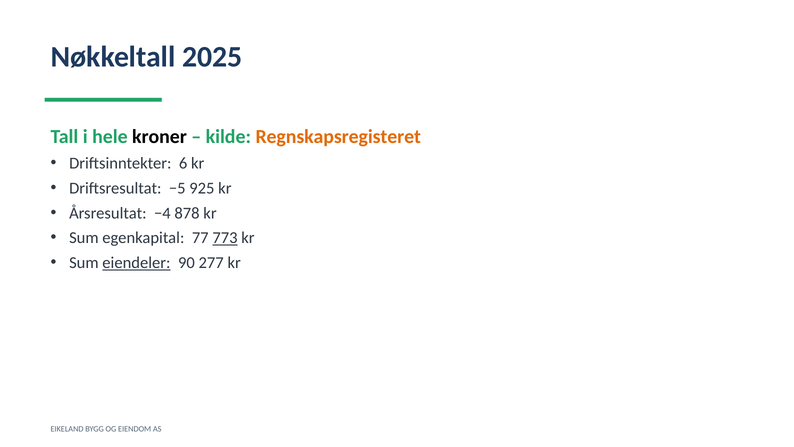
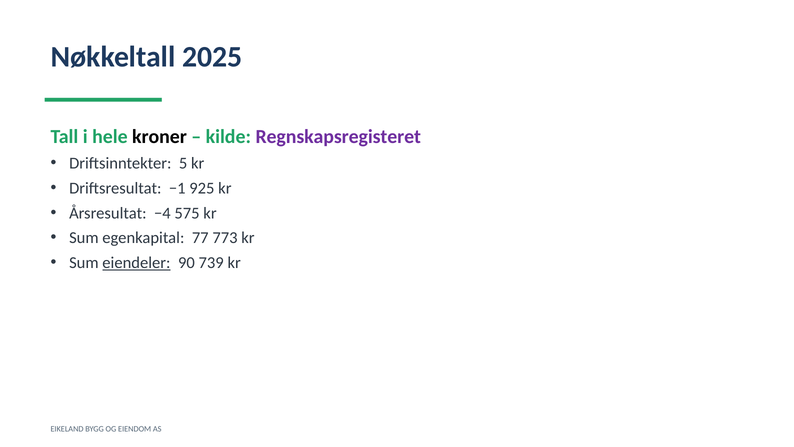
Regnskapsregisteret colour: orange -> purple (338, 137)
6: 6 -> 5 (183, 163)
−5: −5 -> −1 (177, 188)
878: 878 -> 575 (187, 213)
773 underline: present -> none (225, 238)
277: 277 -> 739 (211, 263)
